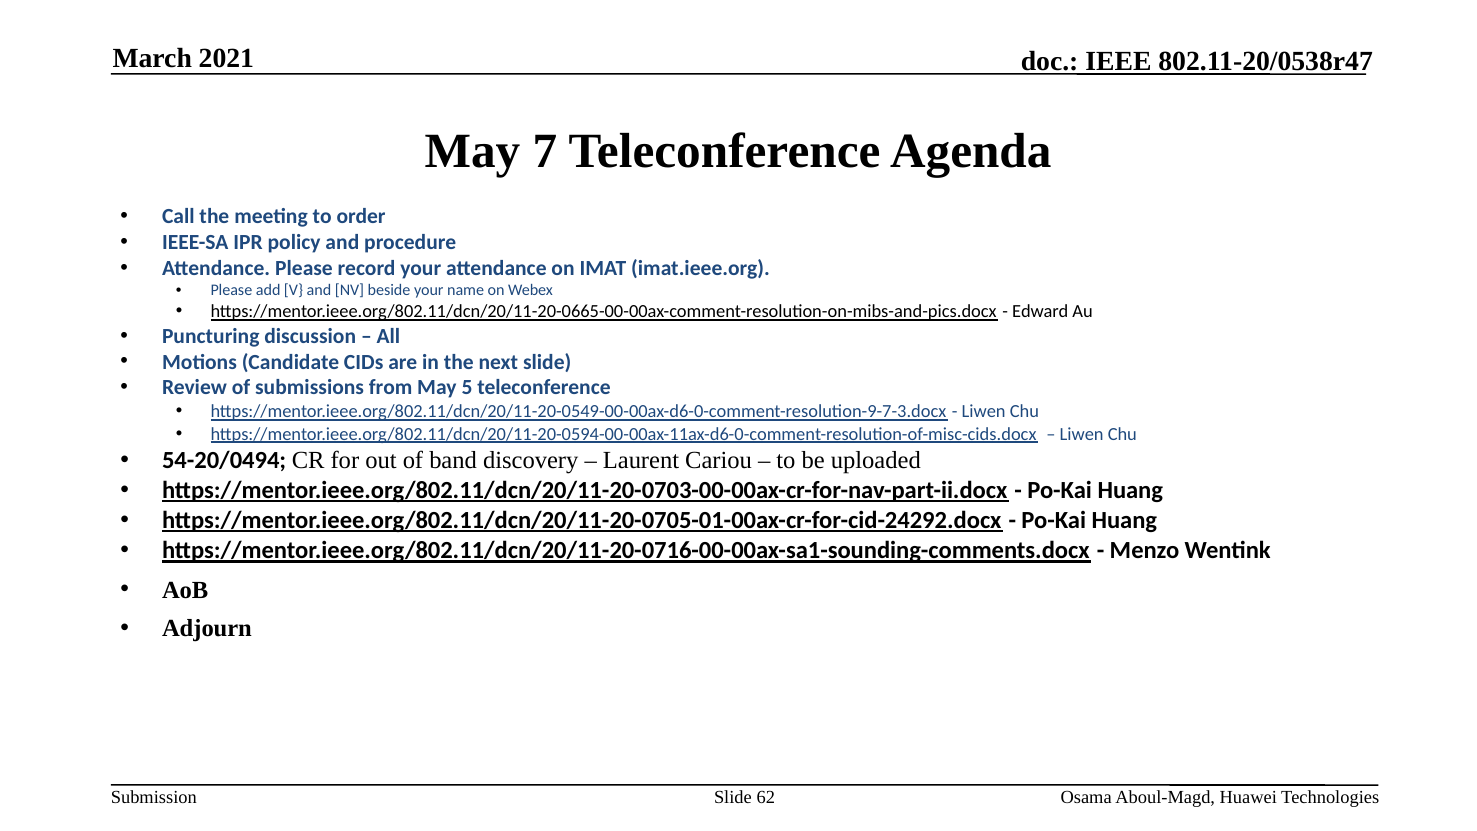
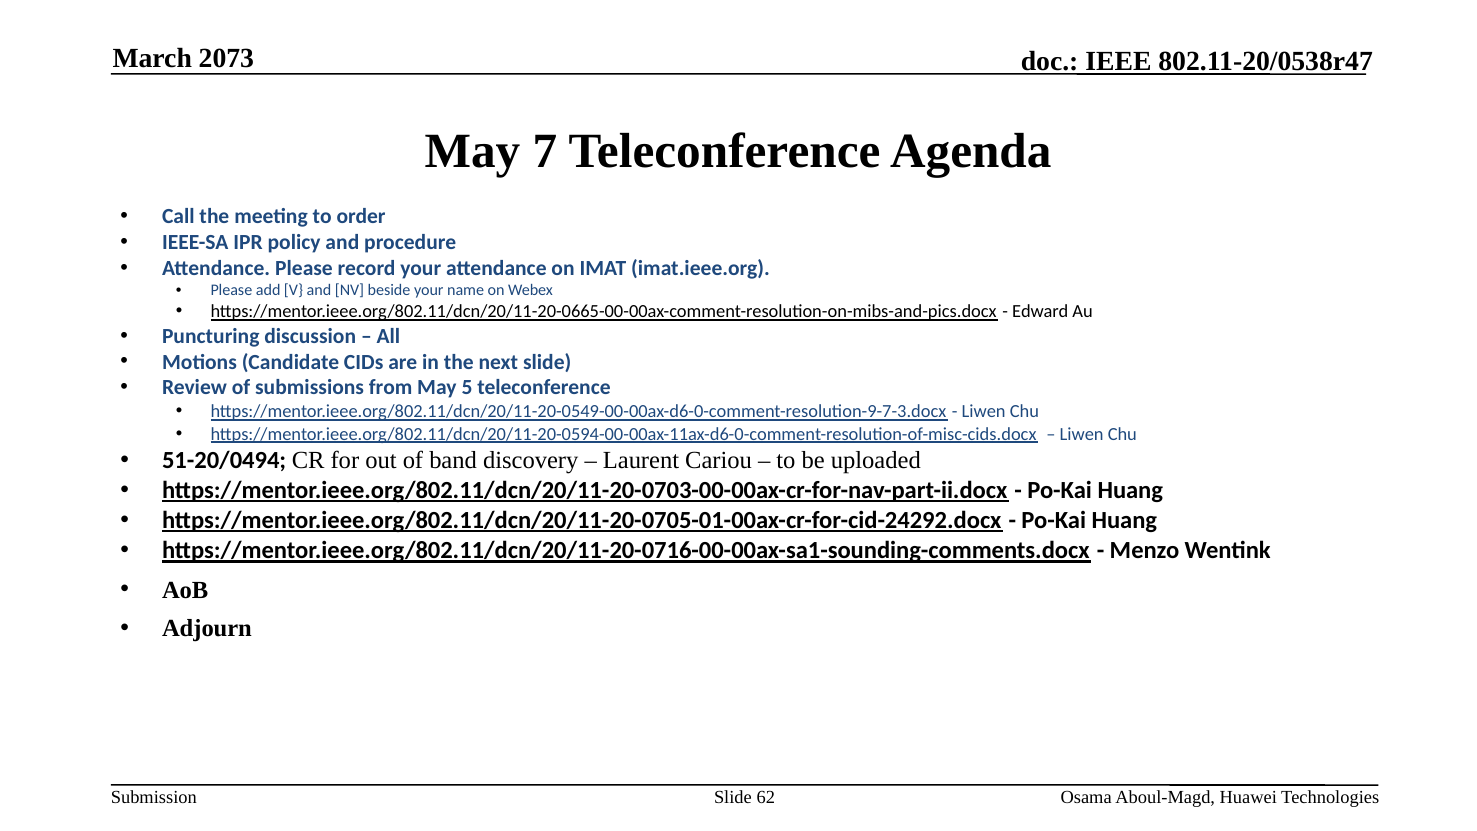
2021: 2021 -> 2073 (226, 59)
54-20/0494: 54-20/0494 -> 51-20/0494 (224, 461)
